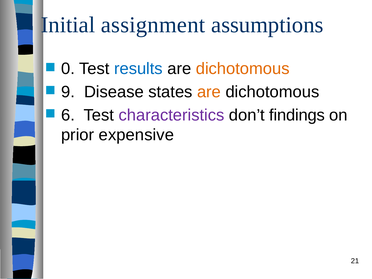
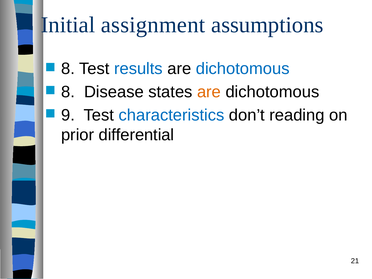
0: 0 -> 8 (68, 69)
dichotomous colour: orange -> blue (243, 69)
9: 9 -> 8 (68, 92)
6: 6 -> 9 (68, 115)
characteristics colour: purple -> blue (172, 115)
findings: findings -> reading (297, 115)
expensive: expensive -> differential (136, 135)
